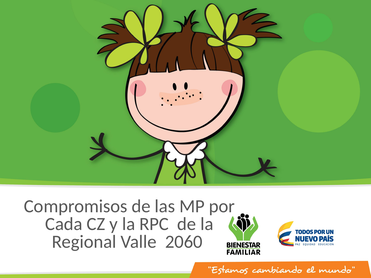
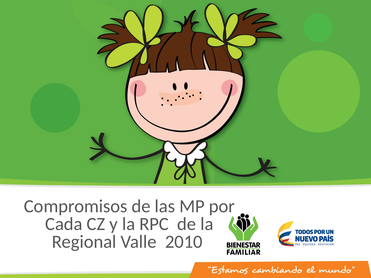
2060: 2060 -> 2010 (184, 242)
